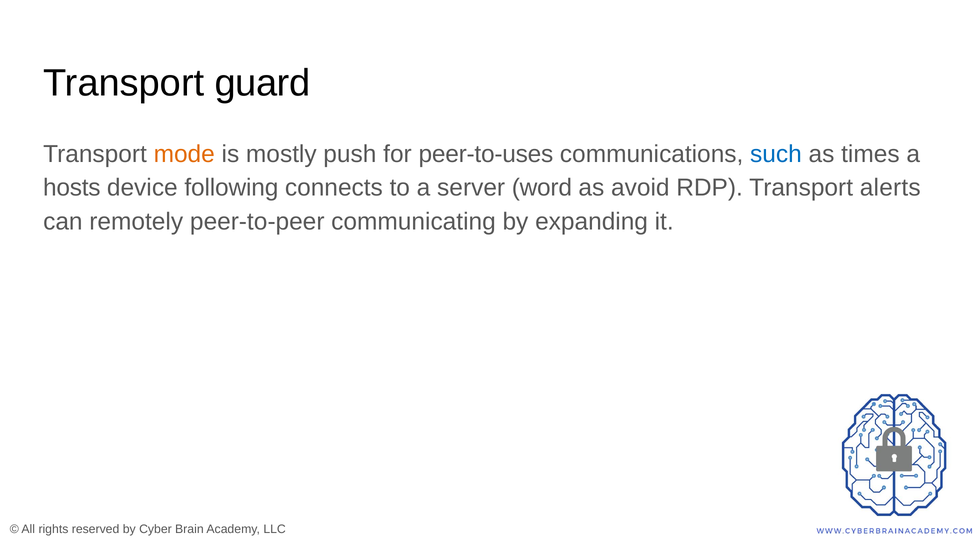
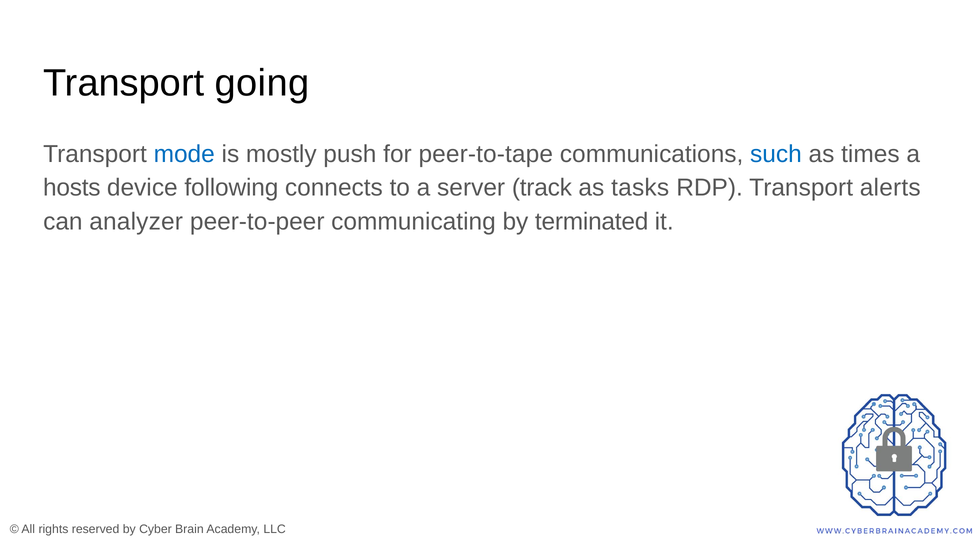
guard: guard -> going (262, 83)
mode colour: orange -> blue (184, 154)
peer-to-uses: peer-to-uses -> peer-to-tape (486, 154)
word: word -> track (542, 188)
avoid: avoid -> tasks (640, 188)
remotely: remotely -> analyzer (136, 221)
expanding: expanding -> terminated (592, 221)
